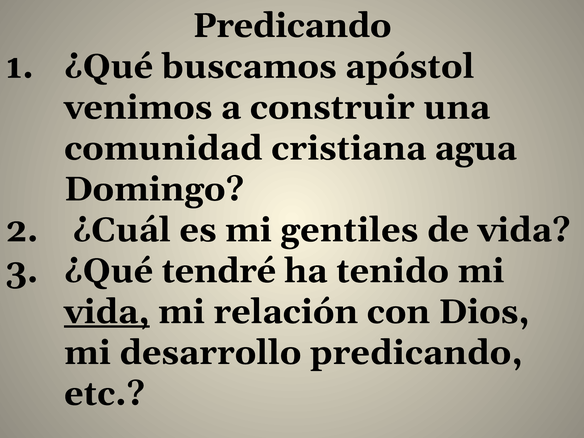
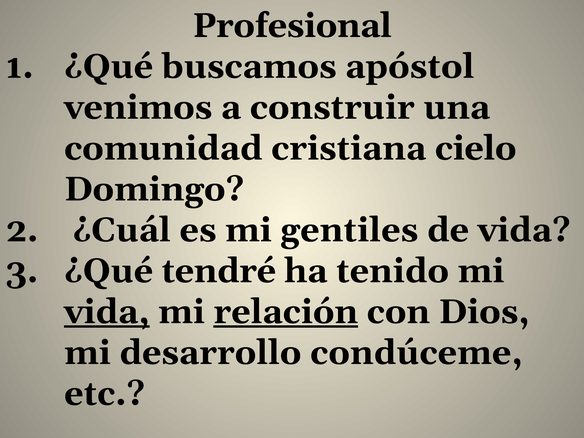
Predicando: Predicando -> Profesional (292, 26)
agua: agua -> cielo (476, 148)
relación underline: none -> present (286, 312)
desarrollo predicando: predicando -> condúceme (416, 353)
